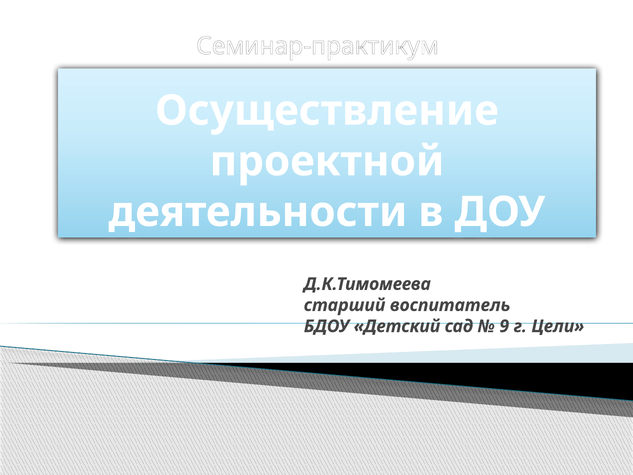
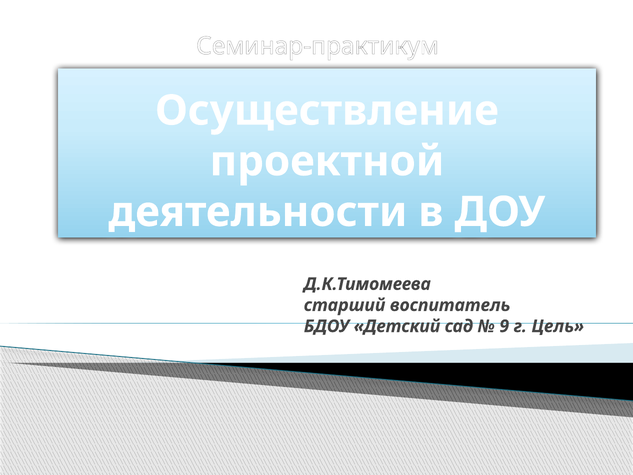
Цели: Цели -> Цель (558, 326)
